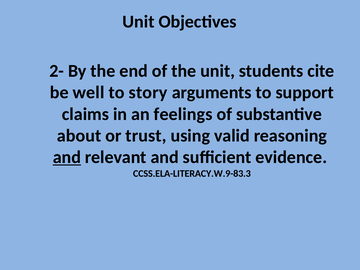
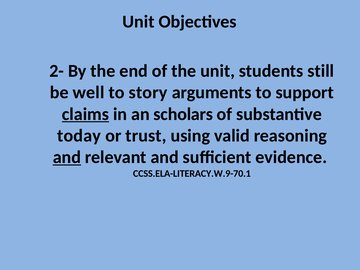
cite: cite -> still (321, 71)
claims underline: none -> present (85, 114)
feelings: feelings -> scholars (183, 114)
about: about -> today (79, 136)
CCSS.ELA-LITERACY.W.9-83.3: CCSS.ELA-LITERACY.W.9-83.3 -> CCSS.ELA-LITERACY.W.9-70.1 (192, 174)
